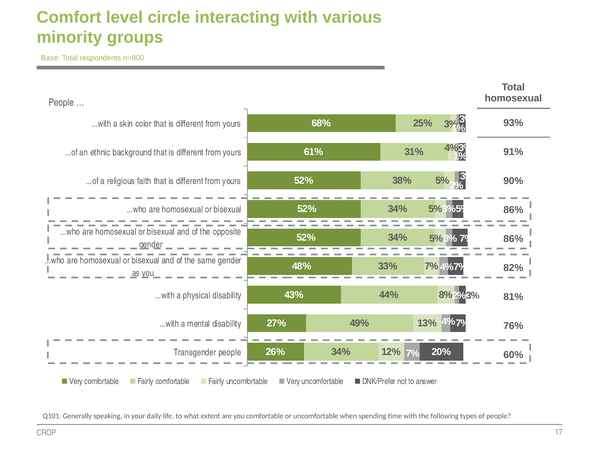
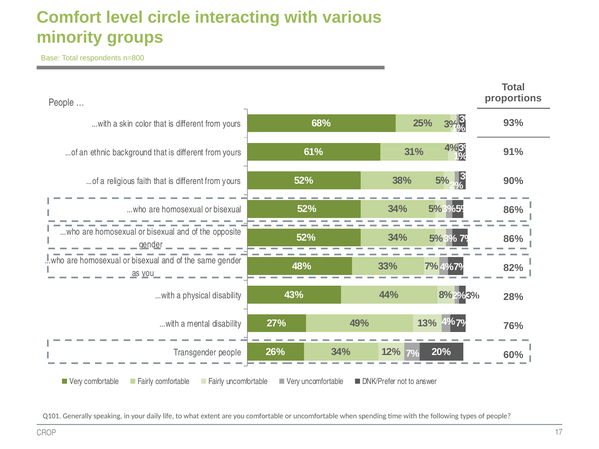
homosexual: homosexual -> proportions (513, 98)
81%: 81% -> 28% (513, 297)
